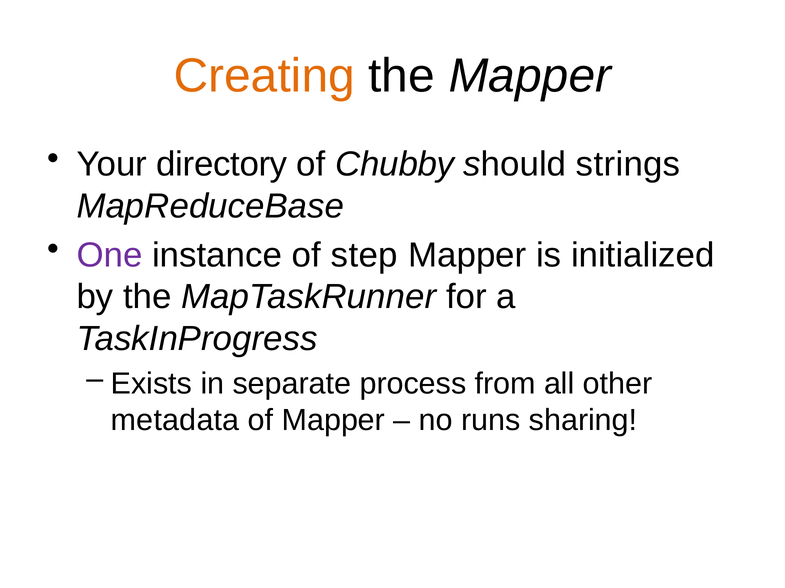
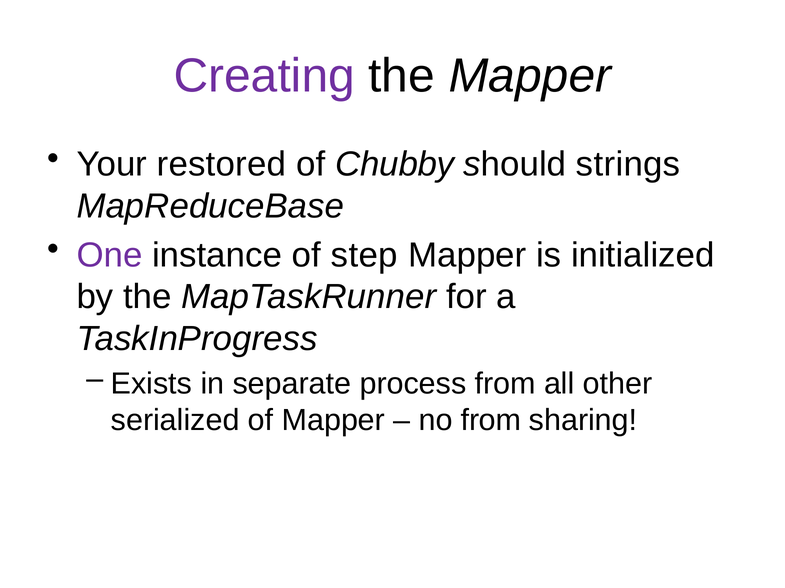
Creating colour: orange -> purple (264, 76)
directory: directory -> restored (222, 165)
metadata: metadata -> serialized (175, 421)
no runs: runs -> from (491, 421)
